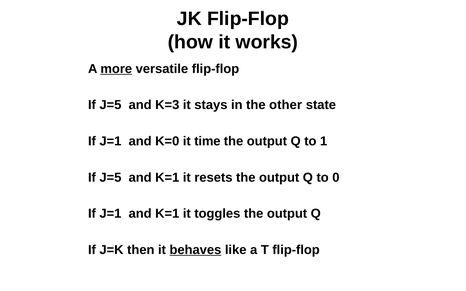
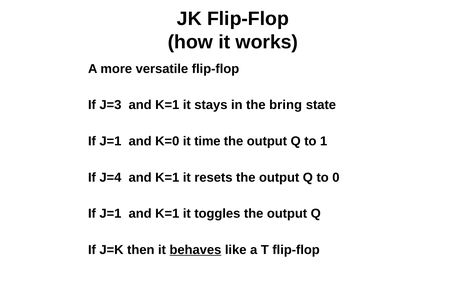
more underline: present -> none (116, 69)
J=5: J=5 -> J=3 (110, 105)
K=3: K=3 -> K=1 (167, 105)
other: other -> bring (286, 105)
J=5: J=5 -> J=4 (110, 178)
